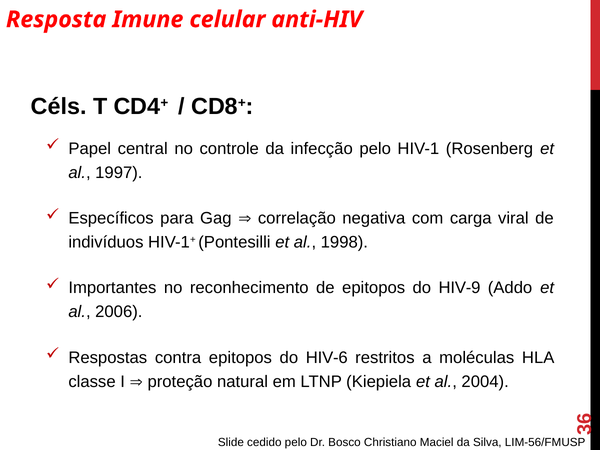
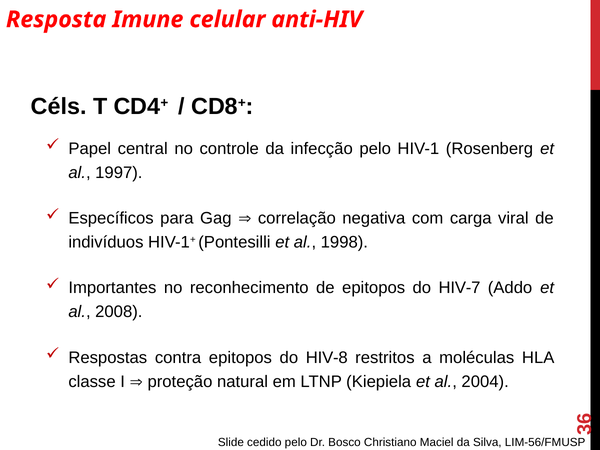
HIV-9: HIV-9 -> HIV-7 (460, 288)
2006: 2006 -> 2008 (119, 312)
HIV-6: HIV-6 -> HIV-8 (327, 358)
